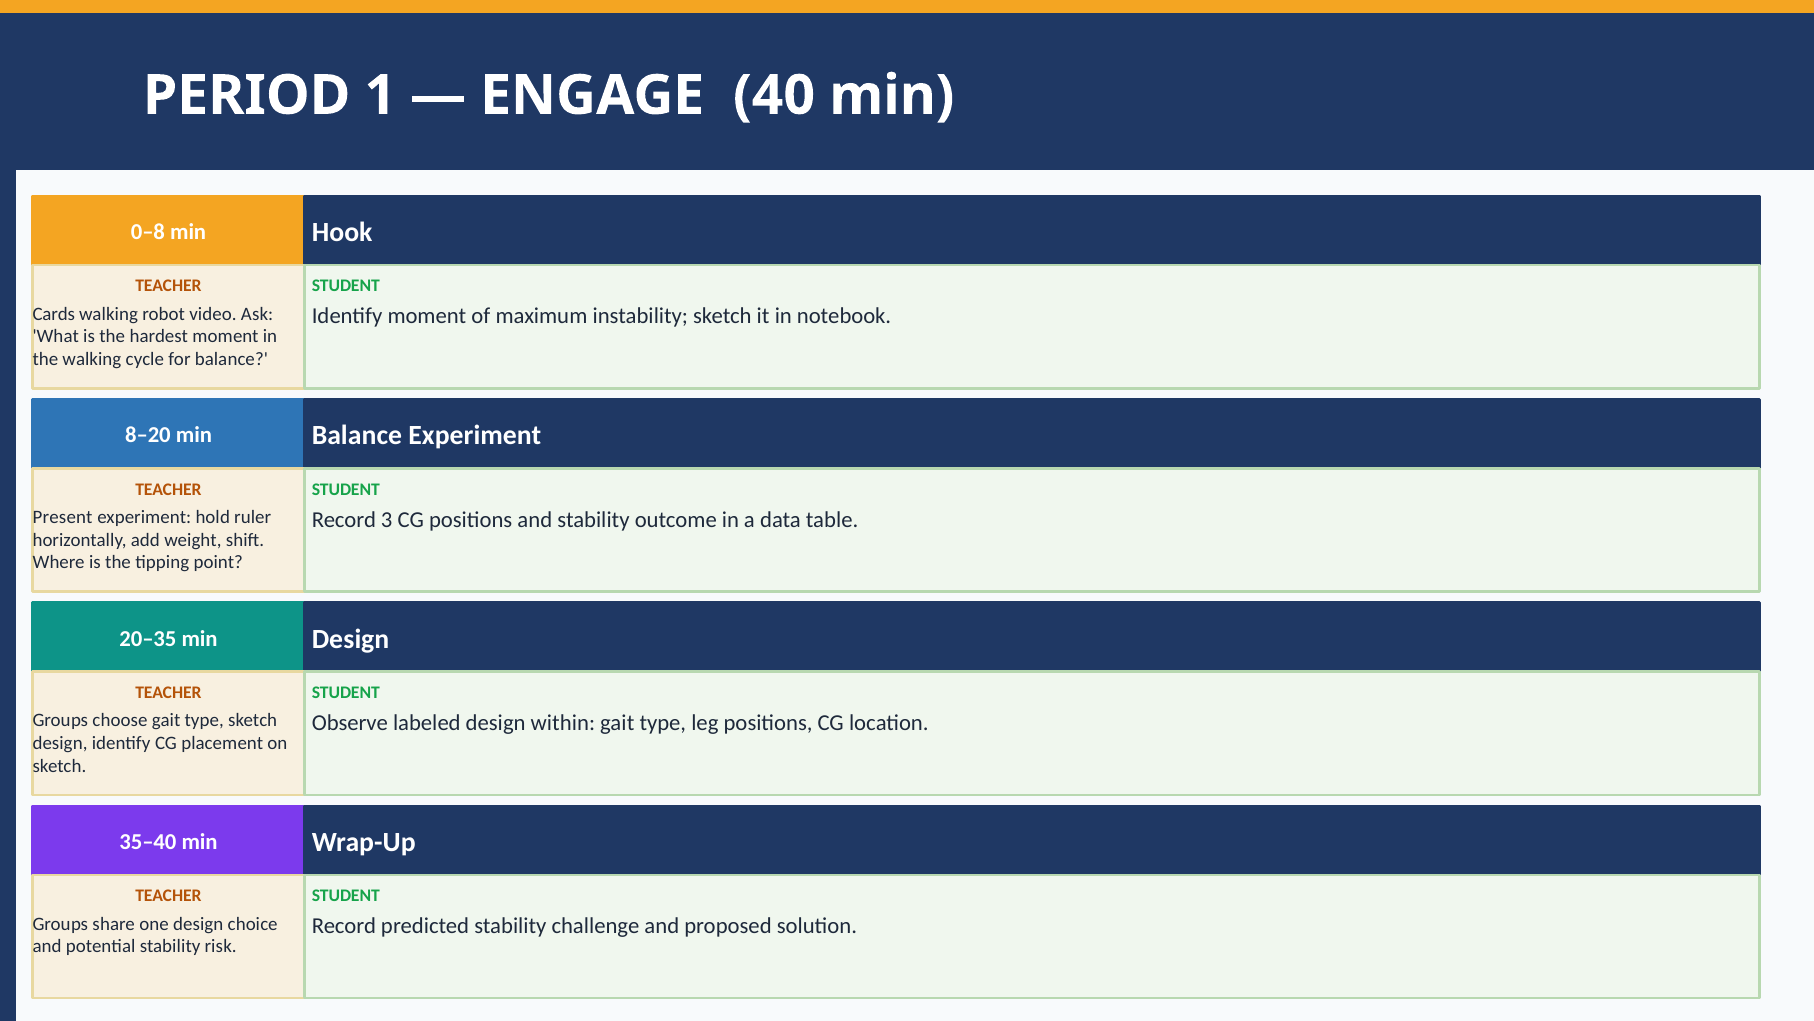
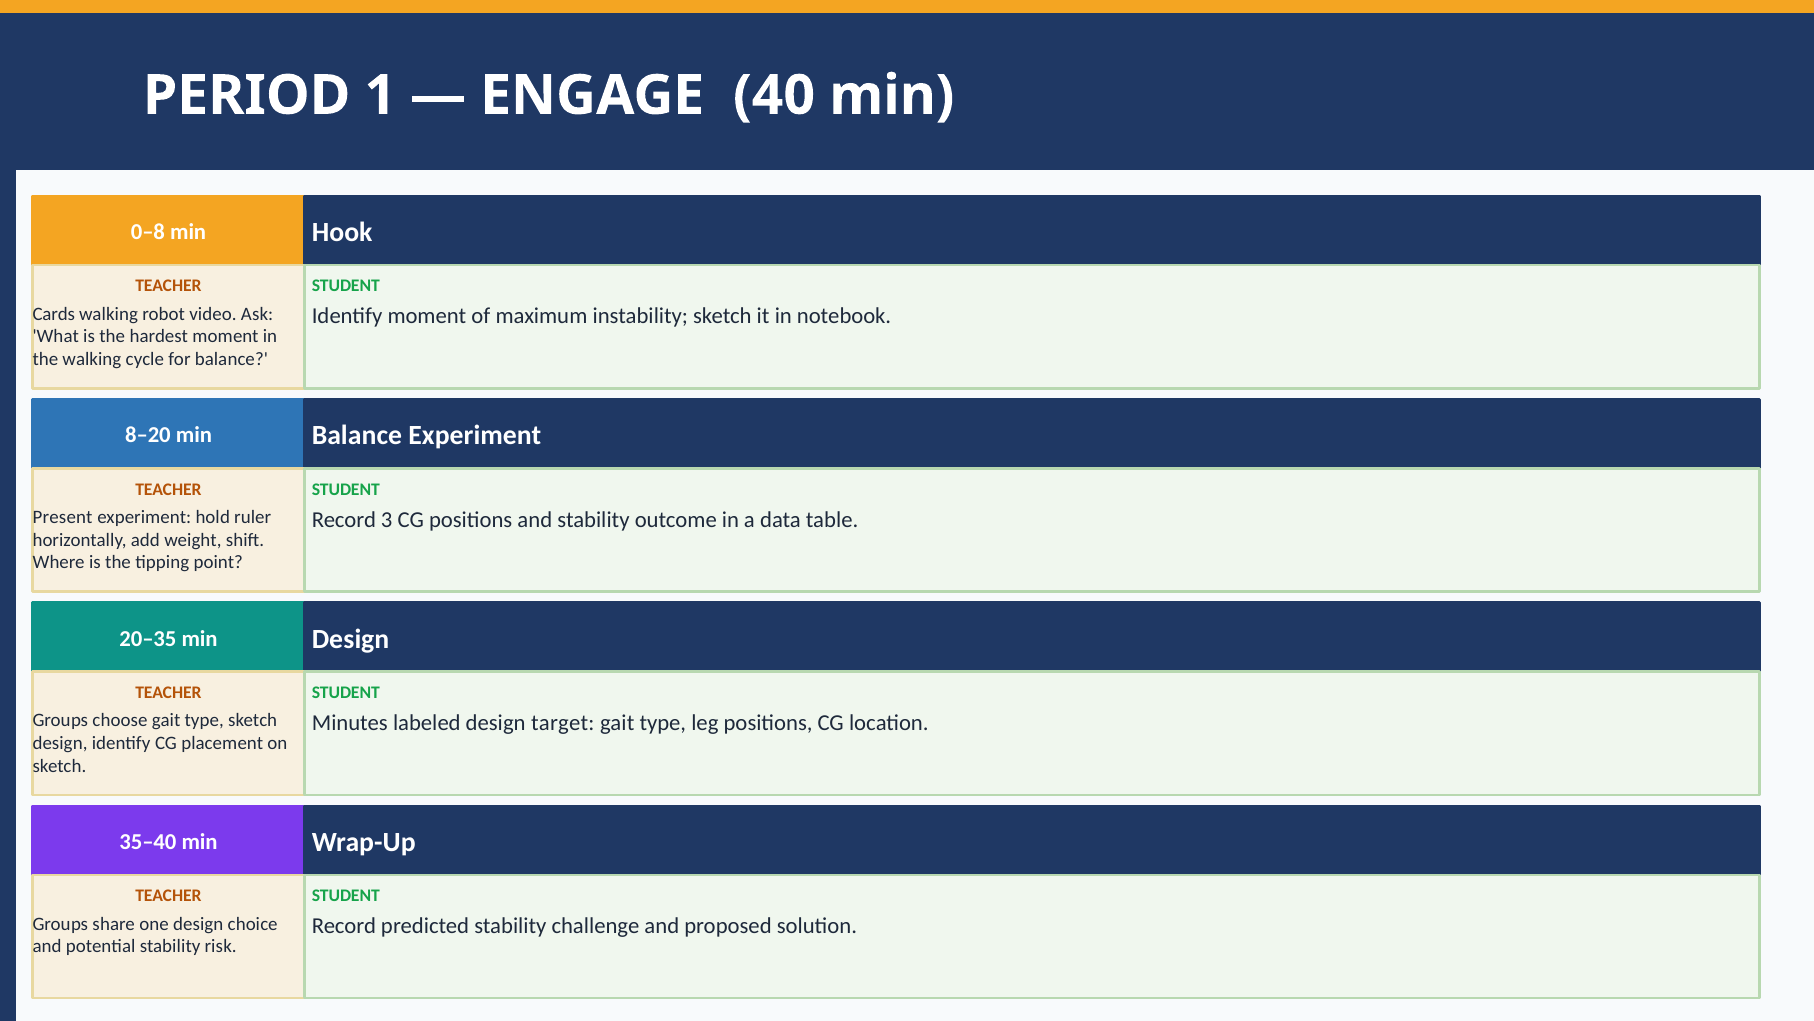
Observe: Observe -> Minutes (350, 723)
within: within -> target (563, 723)
